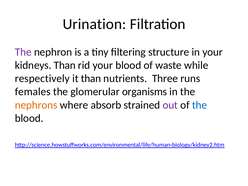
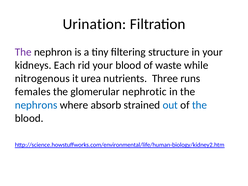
kidneys Than: Than -> Each (65, 65)
respectively: respectively -> nitrogenous (42, 79)
it than: than -> urea (91, 79)
organisms: organisms -> nephrotic (144, 92)
nephrons colour: orange -> blue (36, 105)
out colour: purple -> blue (170, 105)
